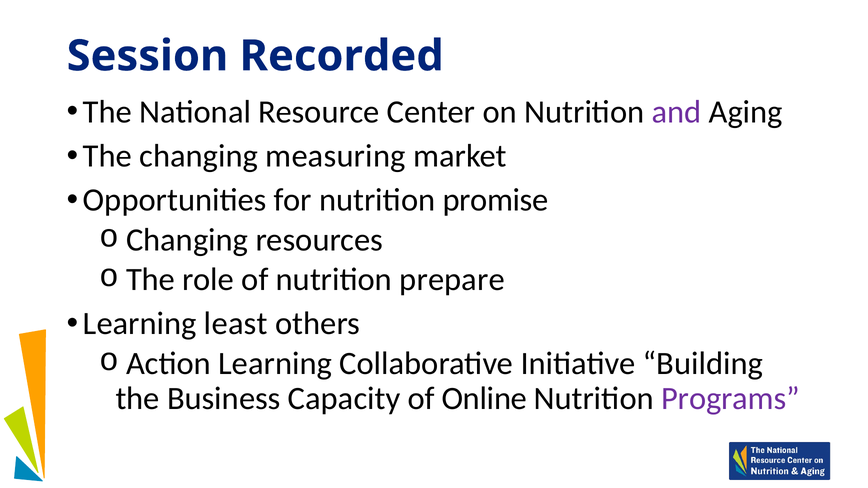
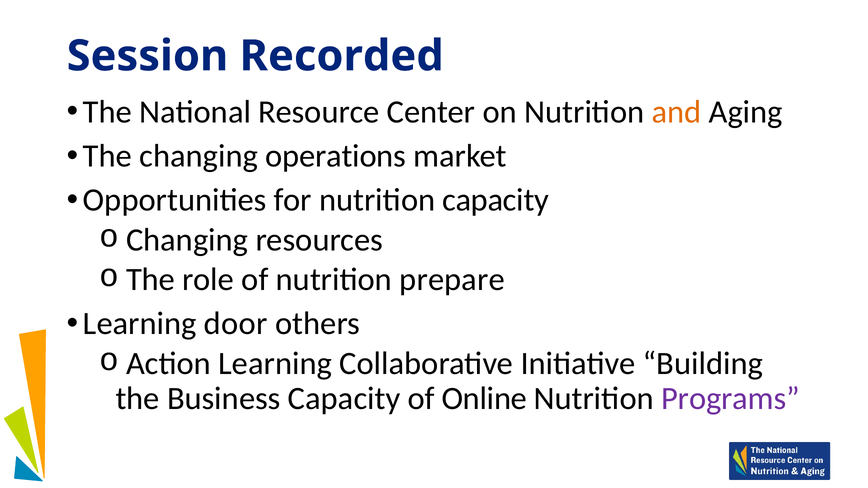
and colour: purple -> orange (677, 112)
measuring: measuring -> operations (336, 156)
nutrition promise: promise -> capacity (496, 200)
least: least -> door (236, 324)
